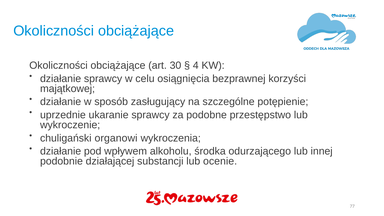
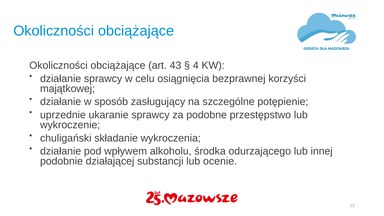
30: 30 -> 43 (175, 65)
organowi: organowi -> składanie (116, 138)
